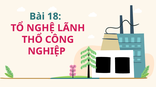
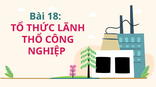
NGHỆ: NGHỆ -> THỨC (41, 28)
